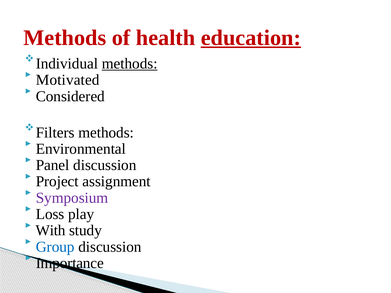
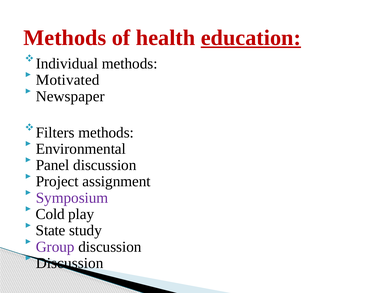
methods underline: present -> none (130, 64)
Considered: Considered -> Newspaper (70, 96)
Loss: Loss -> Cold (50, 214)
With: With -> State (51, 231)
Group colour: blue -> purple (55, 247)
Importance: Importance -> Discussion (70, 263)
